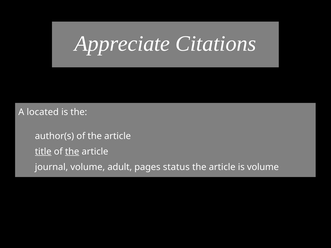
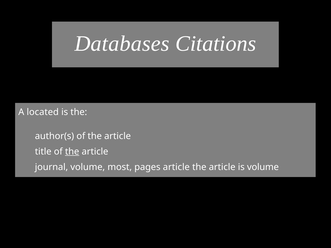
Appreciate: Appreciate -> Databases (122, 44)
title underline: present -> none (43, 152)
adult: adult -> most (120, 167)
pages status: status -> article (176, 167)
